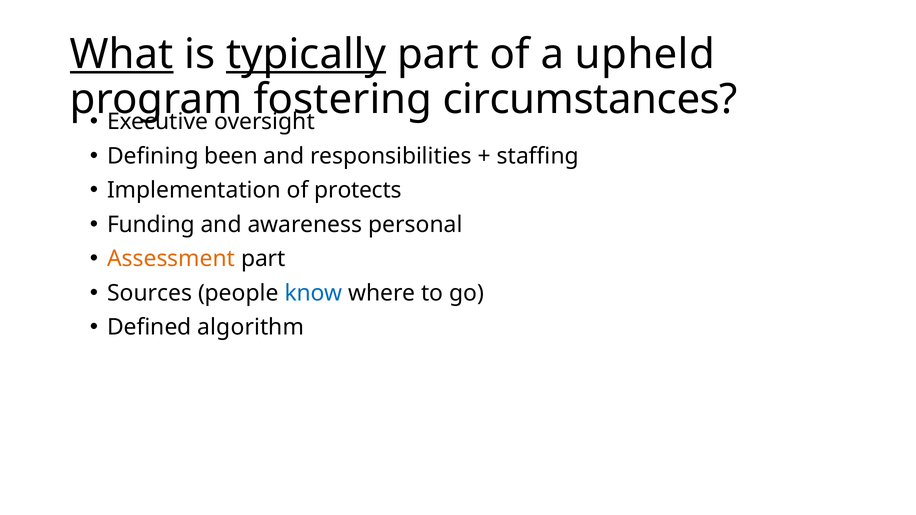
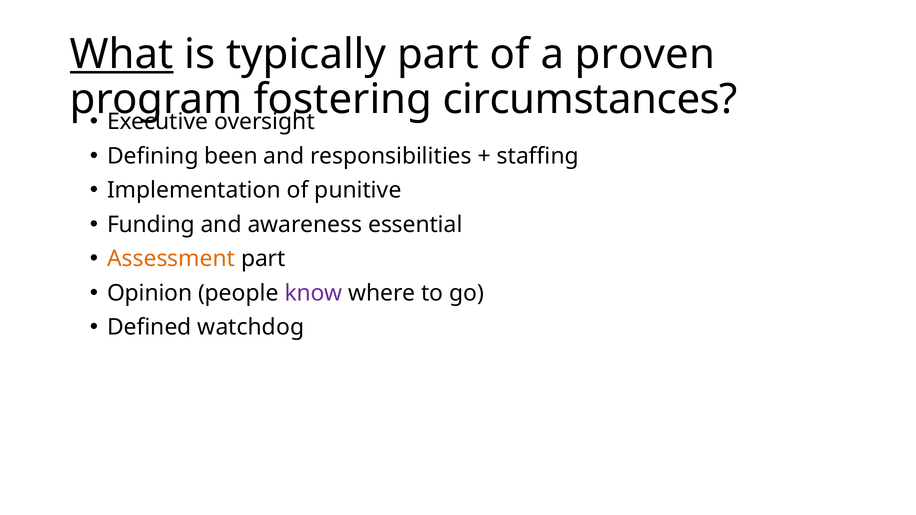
typically underline: present -> none (306, 54)
upheld: upheld -> proven (645, 54)
protects: protects -> punitive (358, 190)
personal: personal -> essential (415, 225)
Sources: Sources -> Opinion (150, 293)
know colour: blue -> purple (314, 293)
algorithm: algorithm -> watchdog (251, 327)
